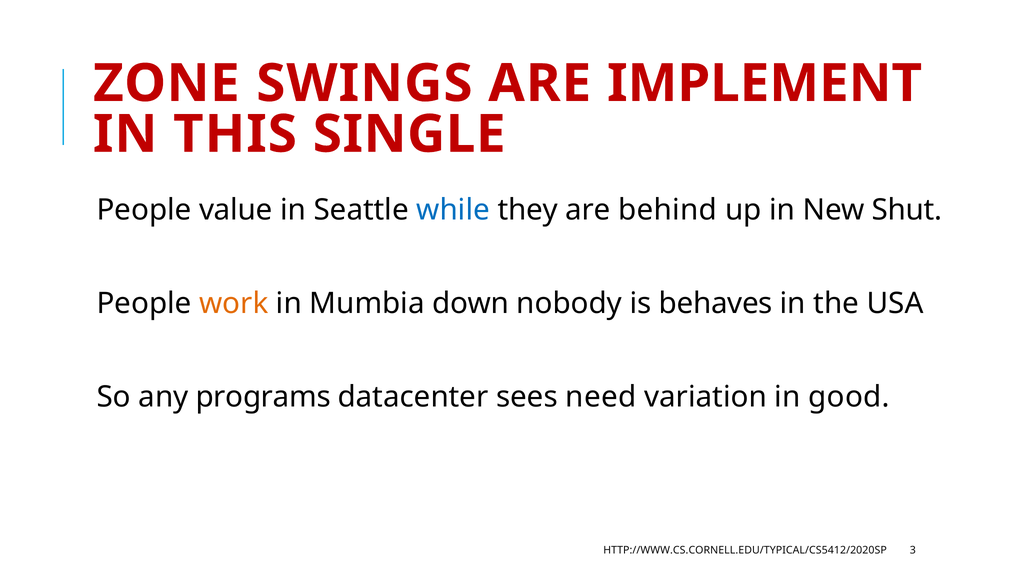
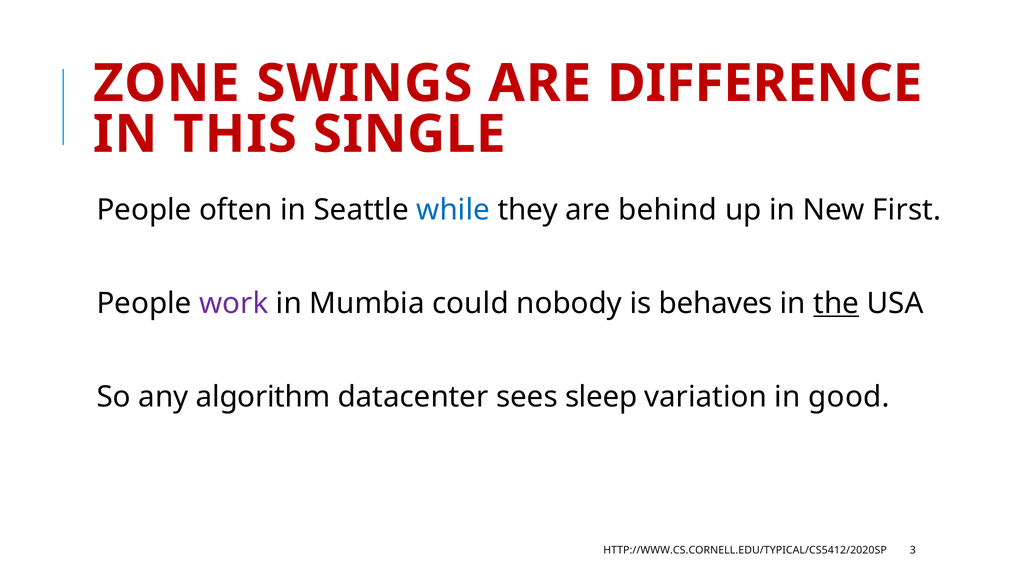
IMPLEMENT: IMPLEMENT -> DIFFERENCE (765, 84)
value: value -> often (236, 210)
Shut: Shut -> First (907, 210)
work colour: orange -> purple (234, 304)
down: down -> could (470, 304)
the underline: none -> present (836, 304)
programs: programs -> algorithm (263, 397)
need: need -> sleep (601, 397)
